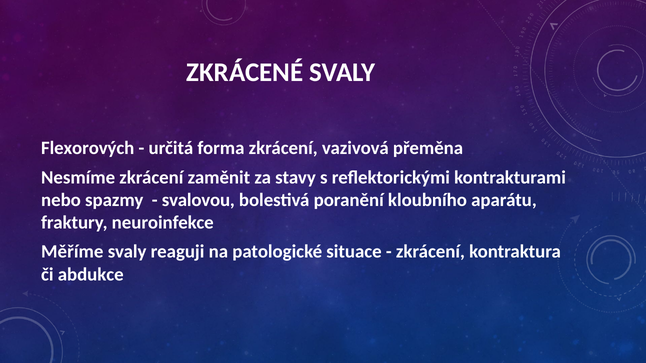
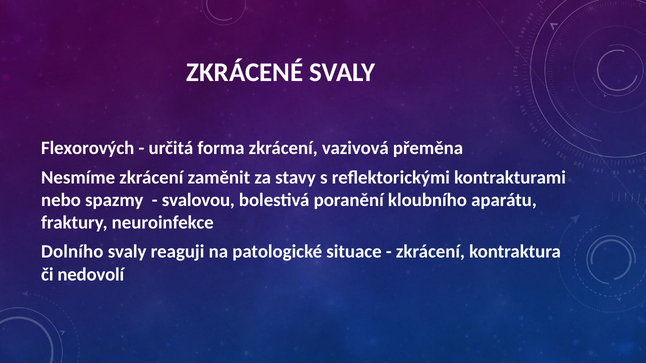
Měříme: Měříme -> Dolního (72, 252)
abdukce: abdukce -> nedovolí (91, 275)
